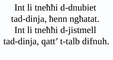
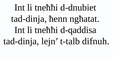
d-jistmell: d-jistmell -> d-qaddisa (78, 30)
qatt: qatt -> lejn (50, 41)
